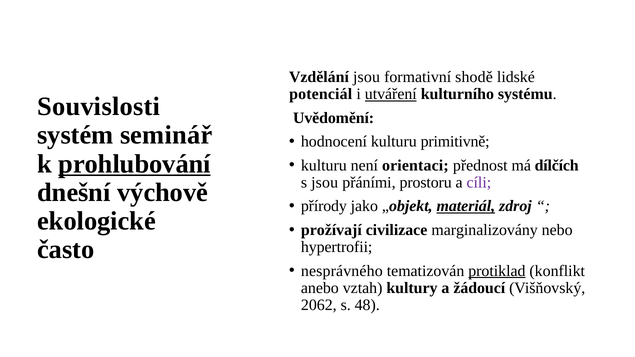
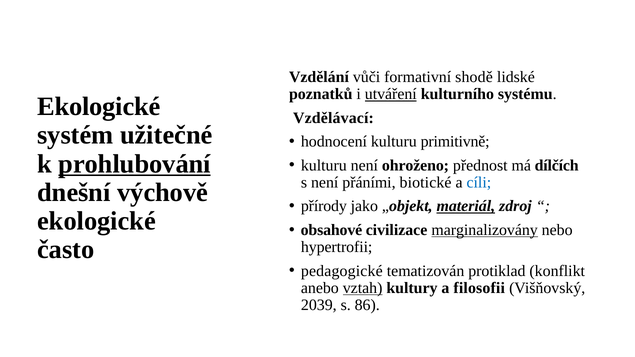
Vzdělání jsou: jsou -> vůči (367, 77)
potenciál: potenciál -> poznatků (321, 94)
Souvislosti: Souvislosti -> Ekologické (99, 107)
Uvědomění: Uvědomění -> Vzdělávací (333, 118)
seminář: seminář -> užitečné (166, 135)
orientaci: orientaci -> ohroženo (415, 165)
s jsou: jsou -> není (325, 183)
prostoru: prostoru -> biotické (426, 183)
cíli colour: purple -> blue (479, 183)
prožívají: prožívají -> obsahové (331, 230)
marginalizovány underline: none -> present (485, 230)
nesprávného: nesprávného -> pedagogické (342, 271)
protiklad underline: present -> none (497, 271)
vztah underline: none -> present (363, 288)
žádoucí: žádoucí -> filosofii (479, 288)
2062: 2062 -> 2039 (319, 305)
48: 48 -> 86 (367, 305)
